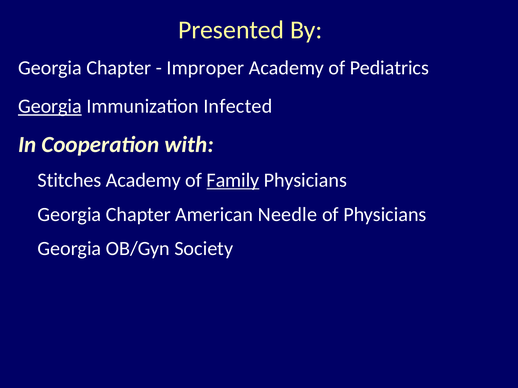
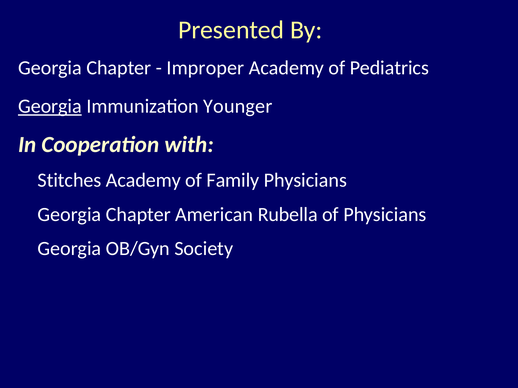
Infected: Infected -> Younger (238, 106)
Family underline: present -> none (233, 180)
Needle: Needle -> Rubella (288, 215)
